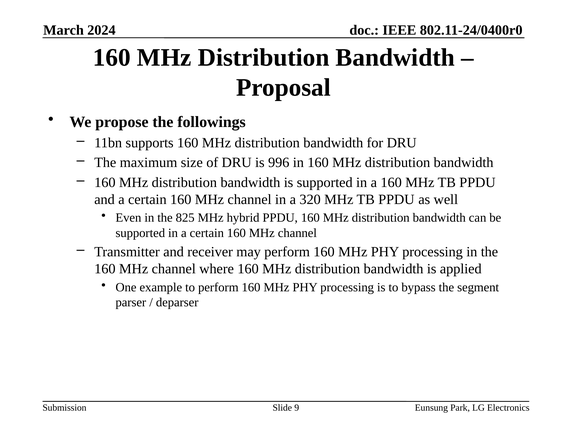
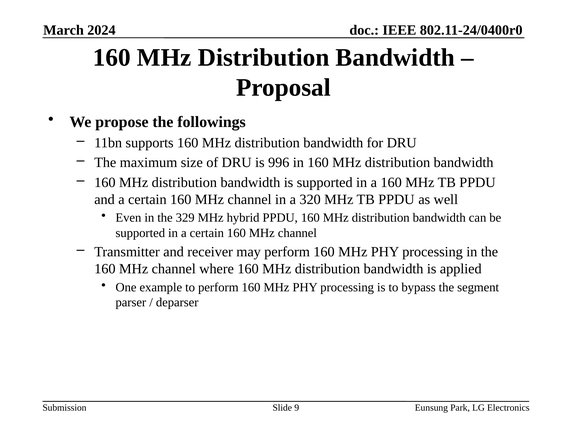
825: 825 -> 329 (185, 218)
